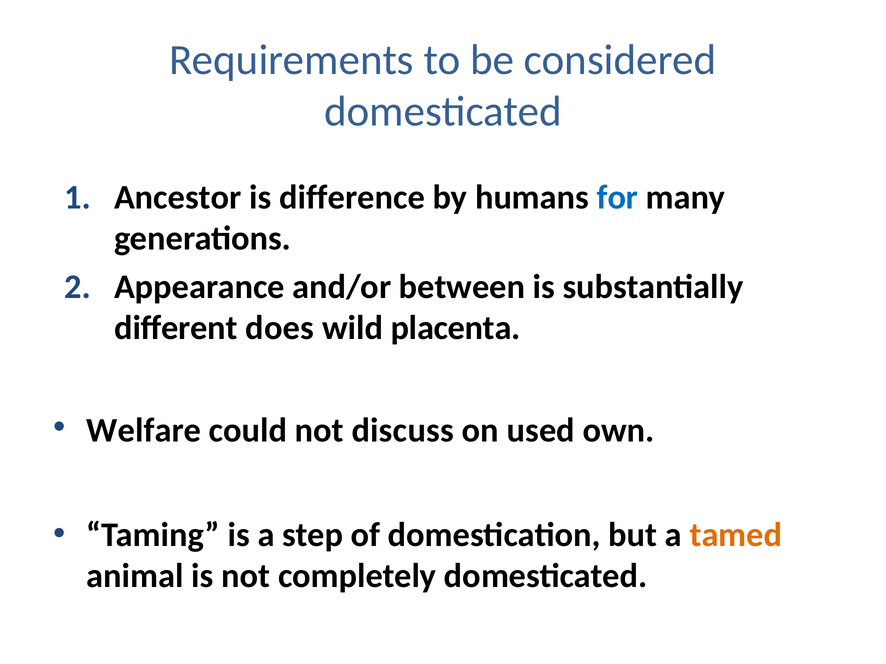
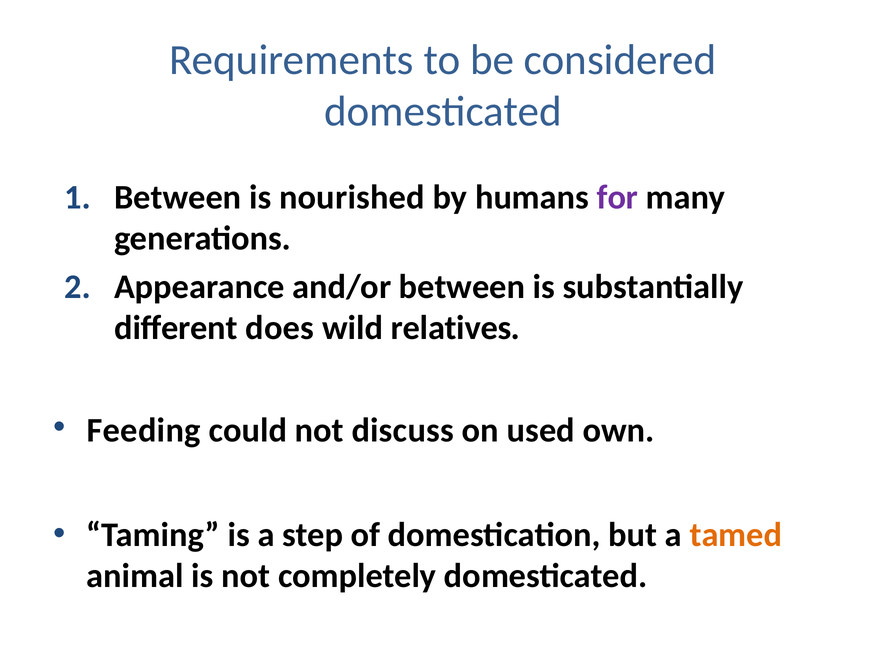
Ancestor: Ancestor -> Between (178, 197)
difference: difference -> nourished (352, 197)
for colour: blue -> purple (618, 197)
placenta: placenta -> relatives (456, 328)
Welfare: Welfare -> Feeding (144, 431)
